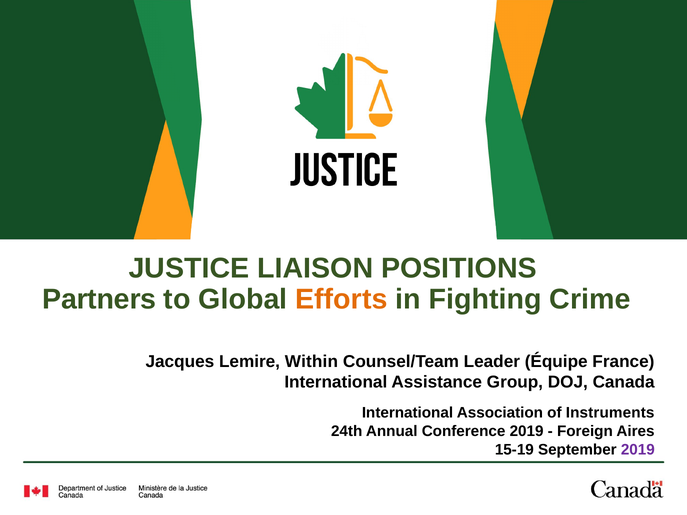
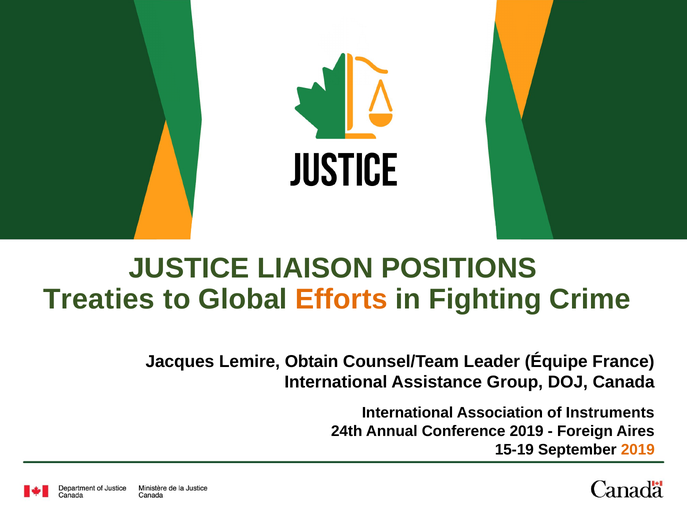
Partners: Partners -> Treaties (99, 299)
Within: Within -> Obtain (312, 362)
2019 colour: purple -> orange (638, 450)
